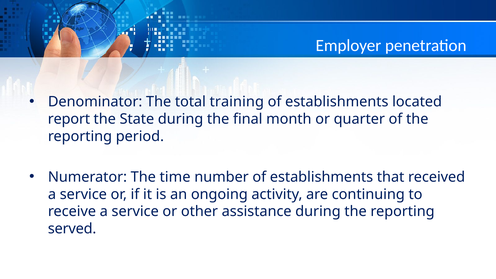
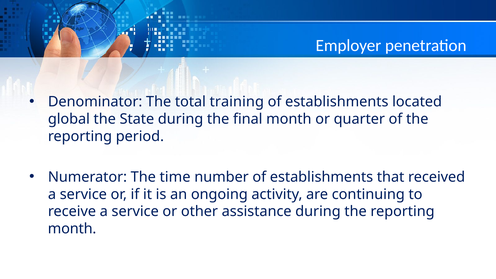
report: report -> global (69, 119)
served: served -> month (72, 229)
